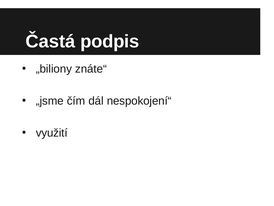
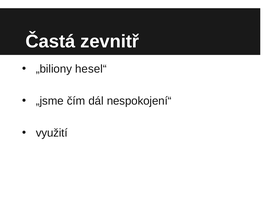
podpis: podpis -> zevnitř (110, 41)
znáte“: znáte“ -> hesel“ (91, 69)
